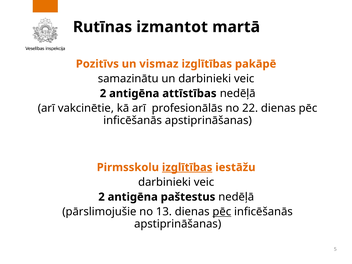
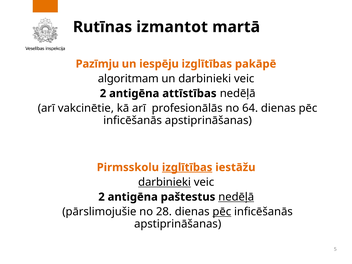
Pozitīvs: Pozitīvs -> Pazīmju (97, 64)
vismaz: vismaz -> iespēju (159, 64)
samazinātu: samazinātu -> algoritmam (128, 79)
22: 22 -> 64 (250, 108)
darbinieki underline: none -> present (165, 182)
nedēļā underline: none -> present (236, 197)
13: 13 -> 28 (164, 212)
